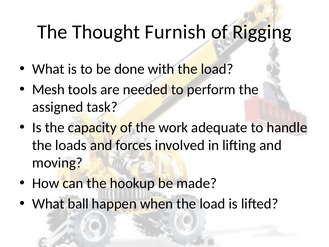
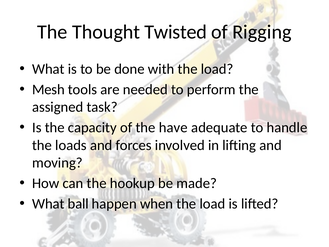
Furnish: Furnish -> Twisted (176, 32)
work: work -> have (173, 128)
